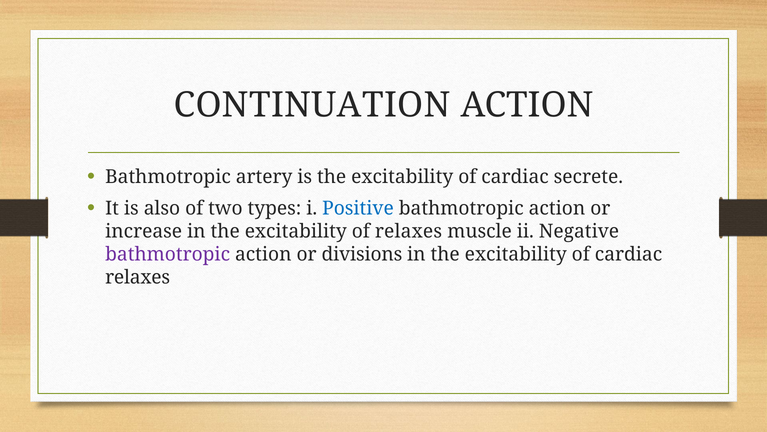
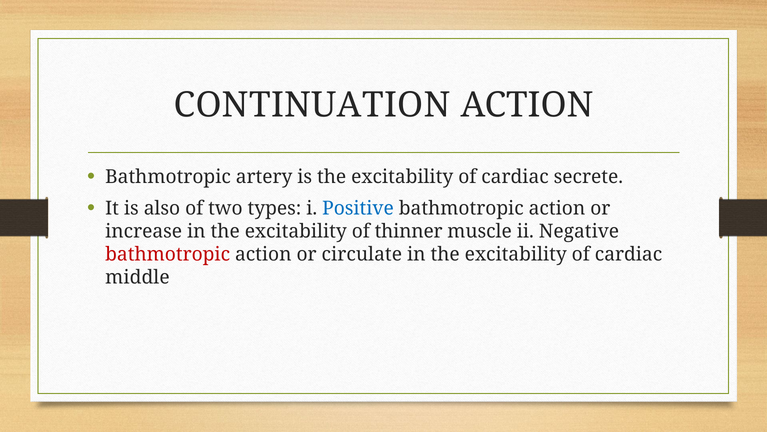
of relaxes: relaxes -> thinner (409, 231)
bathmotropic colour: purple -> red (168, 254)
divisions: divisions -> circulate (362, 254)
relaxes: relaxes -> middle (137, 277)
